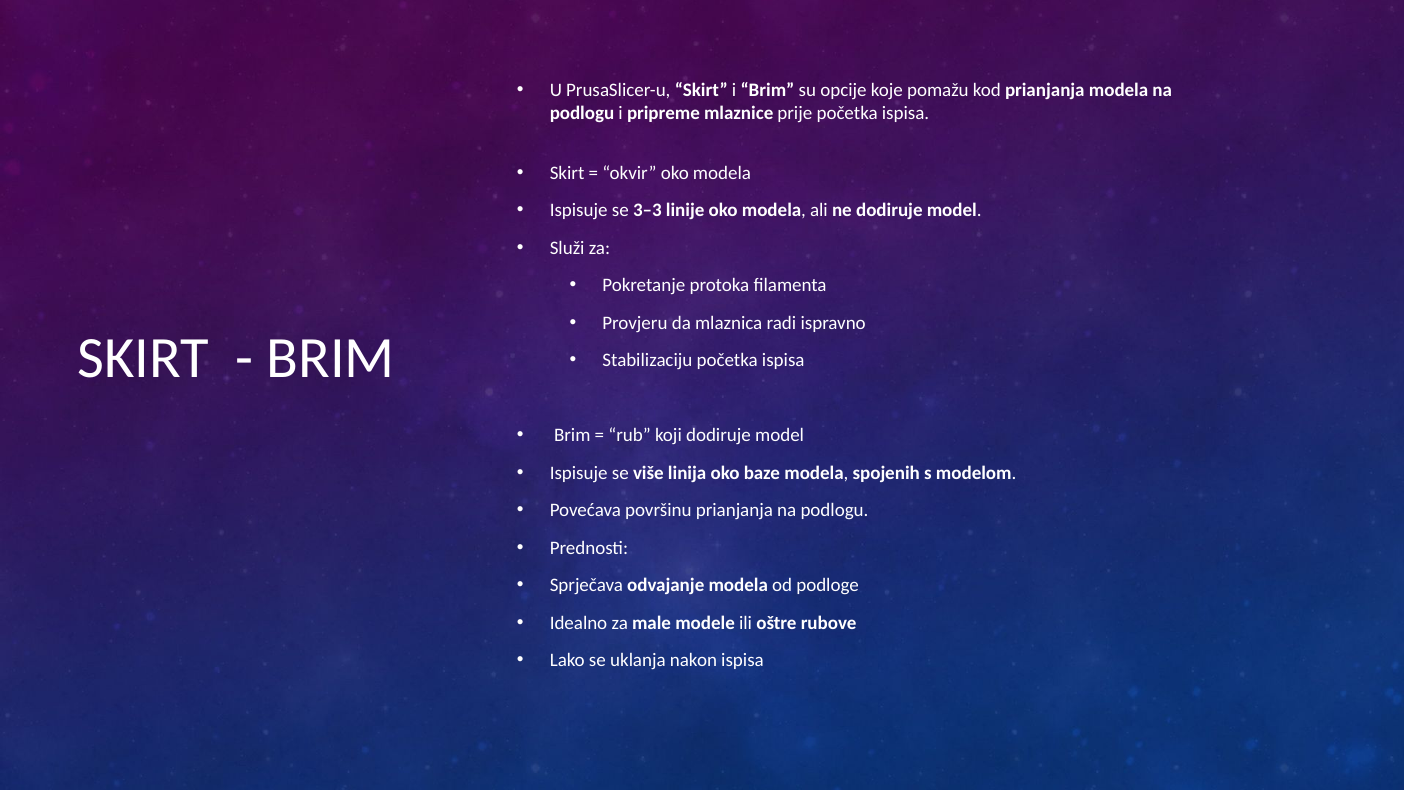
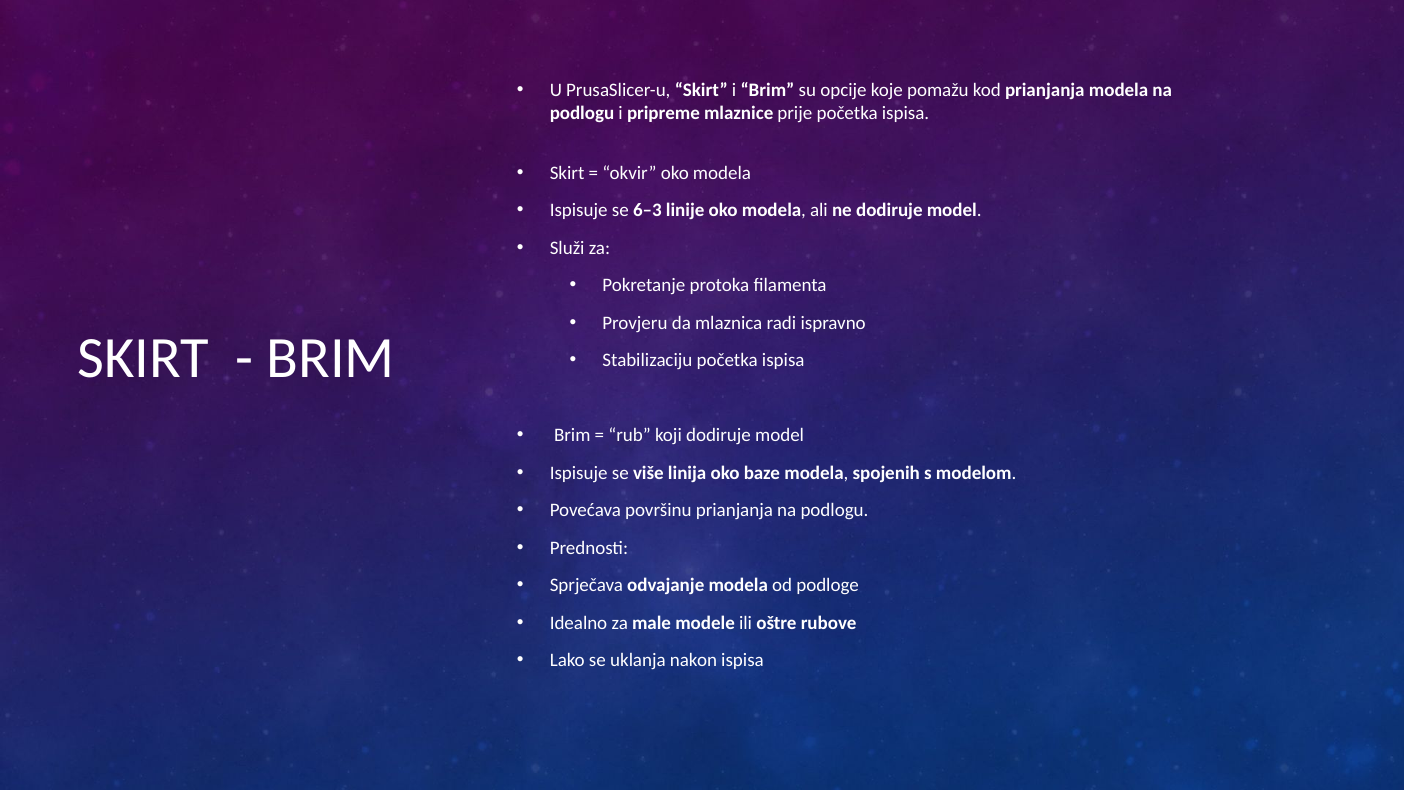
3–3: 3–3 -> 6–3 (647, 211)
